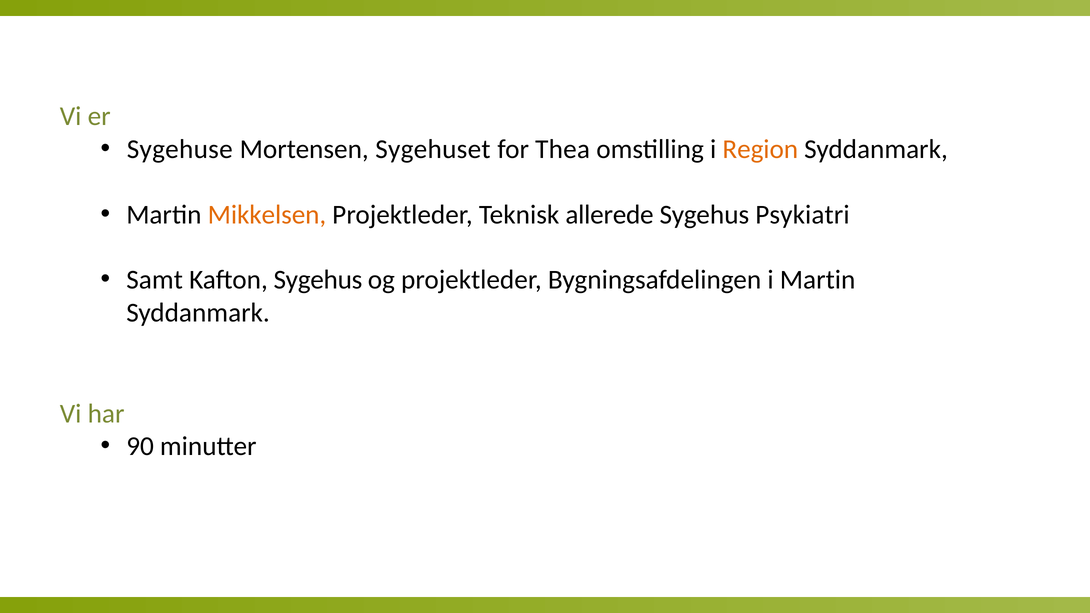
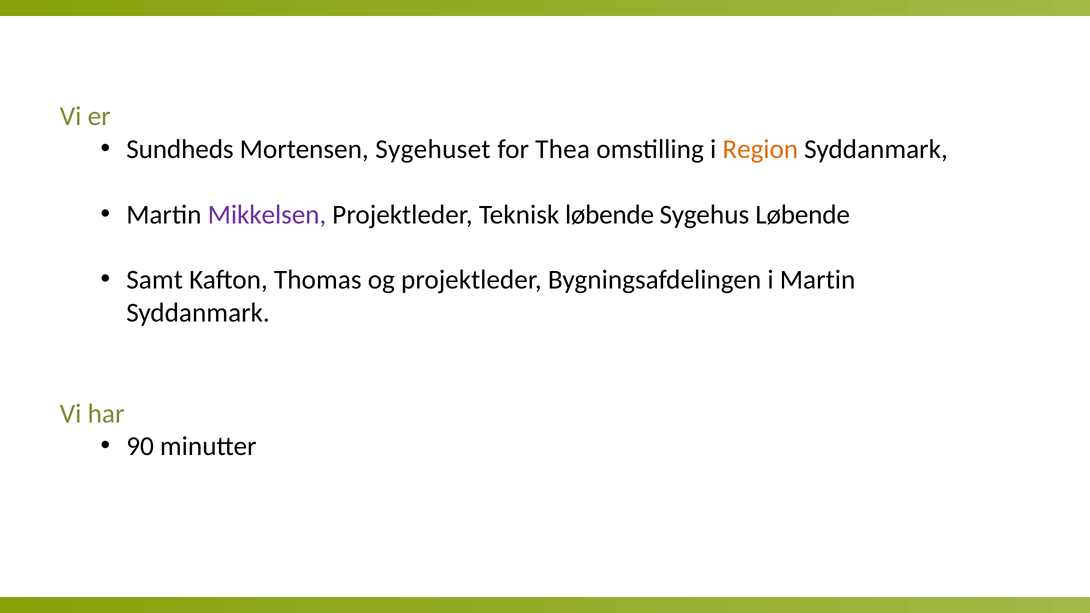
Sygehuse: Sygehuse -> Sundheds (180, 149)
Mikkelsen colour: orange -> purple (267, 215)
Teknisk allerede: allerede -> løbende (610, 215)
Sygehus Psykiatri: Psykiatri -> Løbende (803, 215)
Kafton Sygehus: Sygehus -> Thomas (318, 280)
